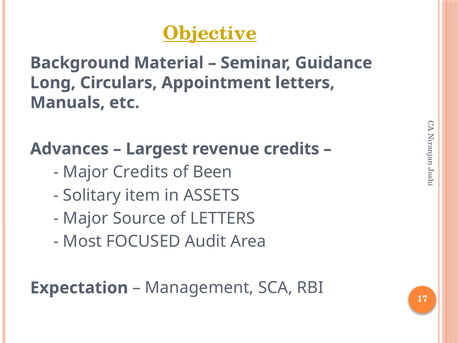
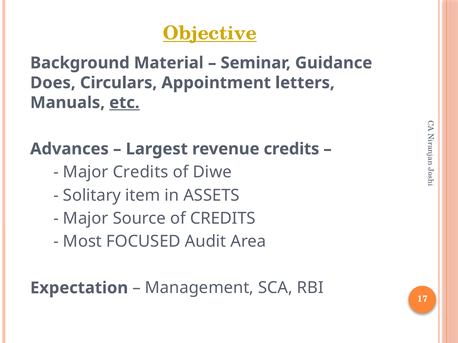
Long: Long -> Does (53, 83)
etc underline: none -> present (124, 103)
Been: Been -> Diwe (212, 172)
of LETTERS: LETTERS -> CREDITS (223, 219)
